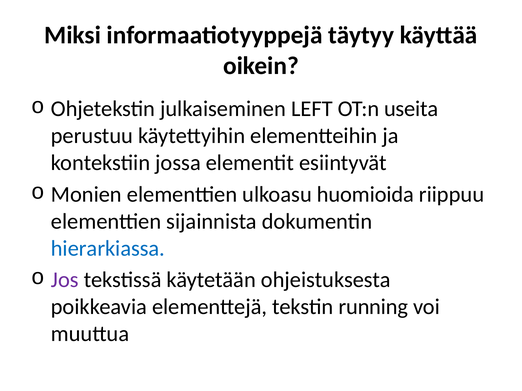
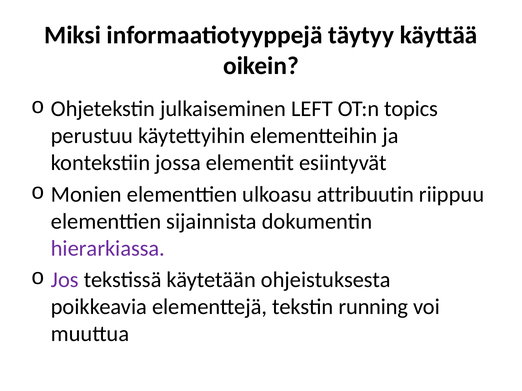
useita: useita -> topics (411, 109)
huomioida: huomioida -> attribuutin (365, 195)
hierarkiassa colour: blue -> purple (108, 249)
